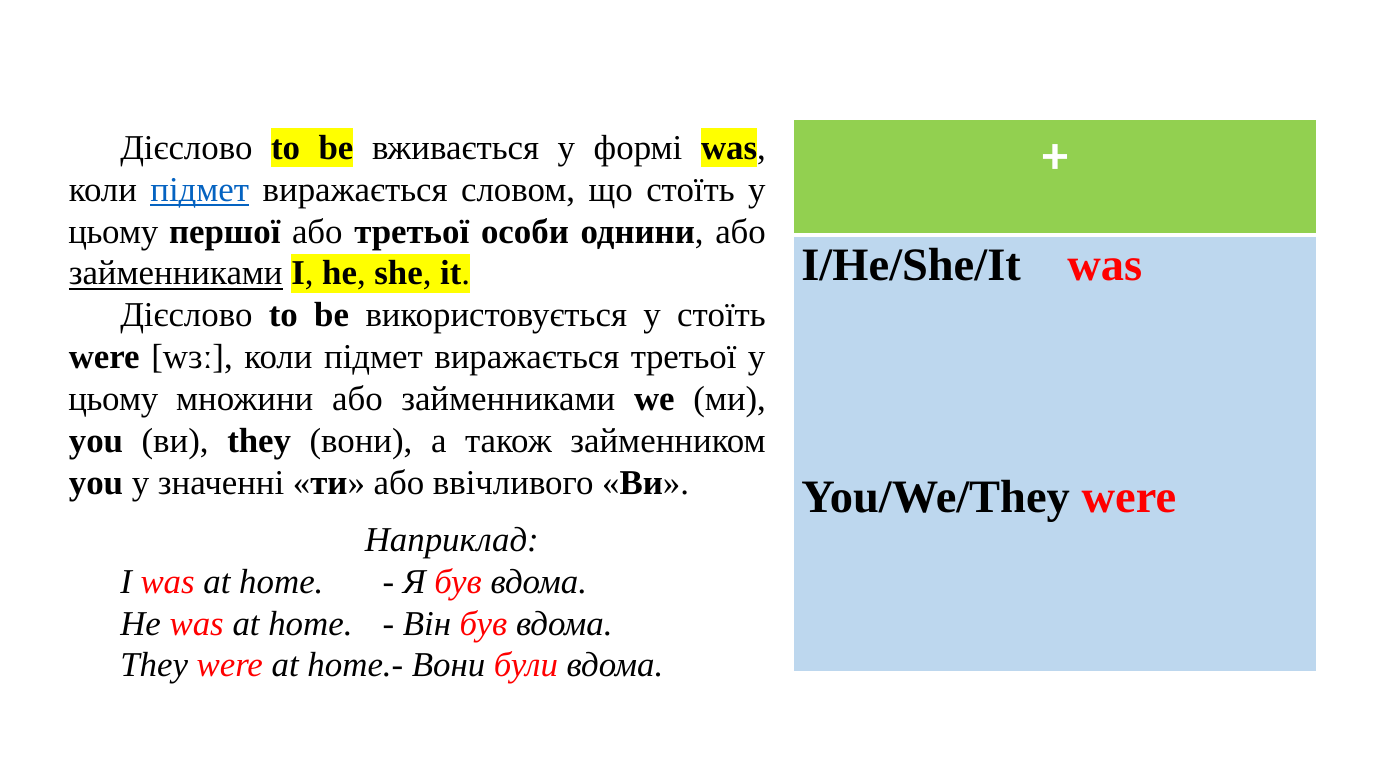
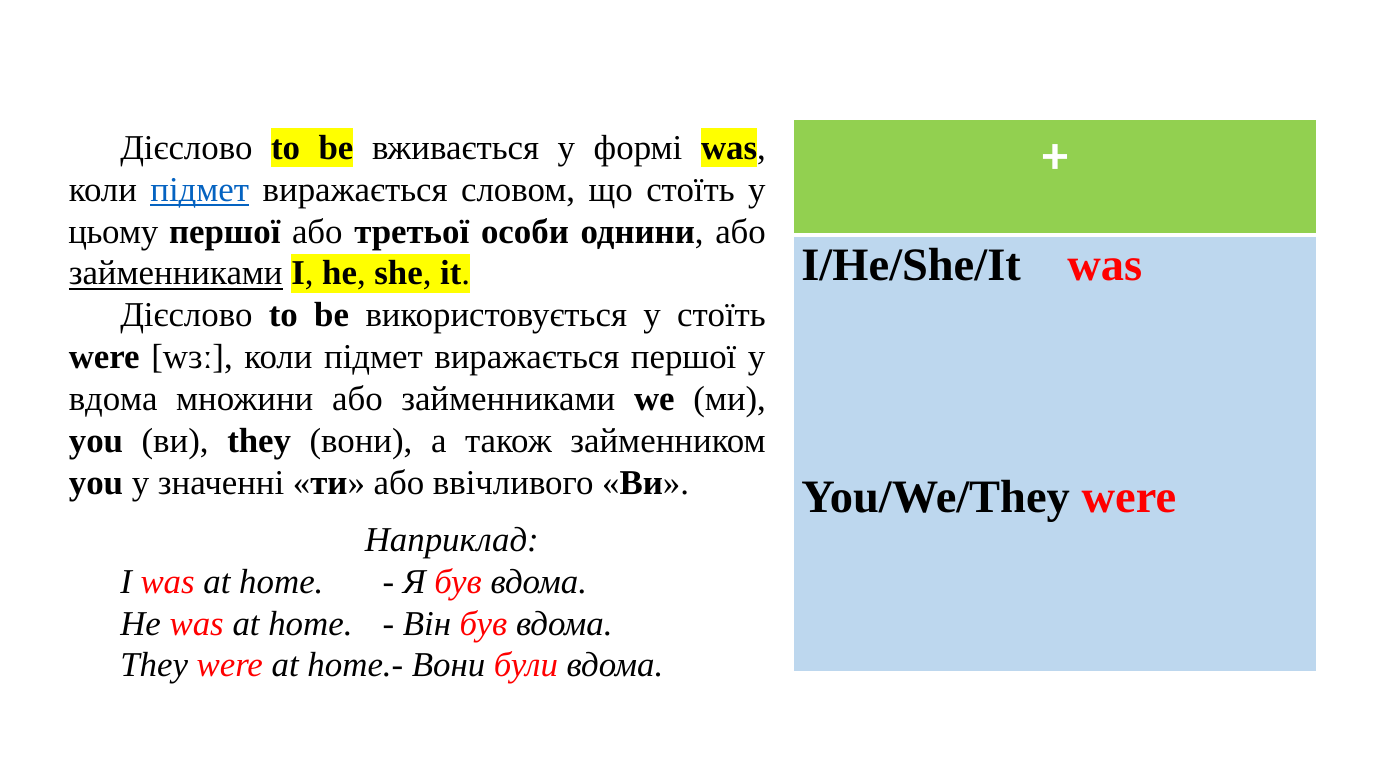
виражається третьої: третьої -> першої (684, 357)
цьому: цьому -> вдома (113, 399)
